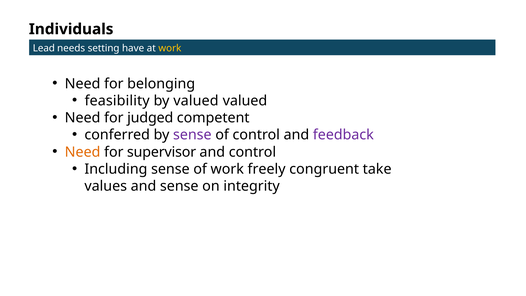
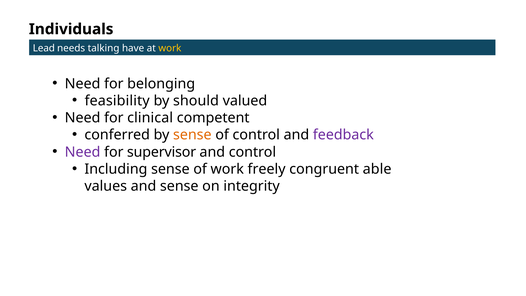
setting: setting -> talking (104, 48)
by valued: valued -> should (196, 101)
judged: judged -> clinical (150, 118)
sense colour: purple -> orange (192, 135)
Need colour: orange -> purple (83, 152)
take: take -> able (377, 169)
